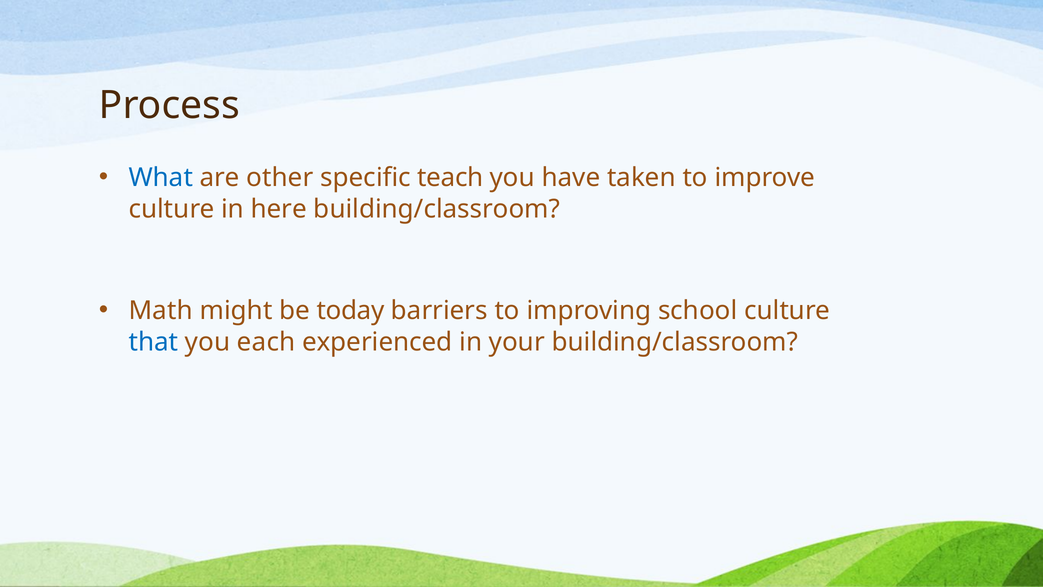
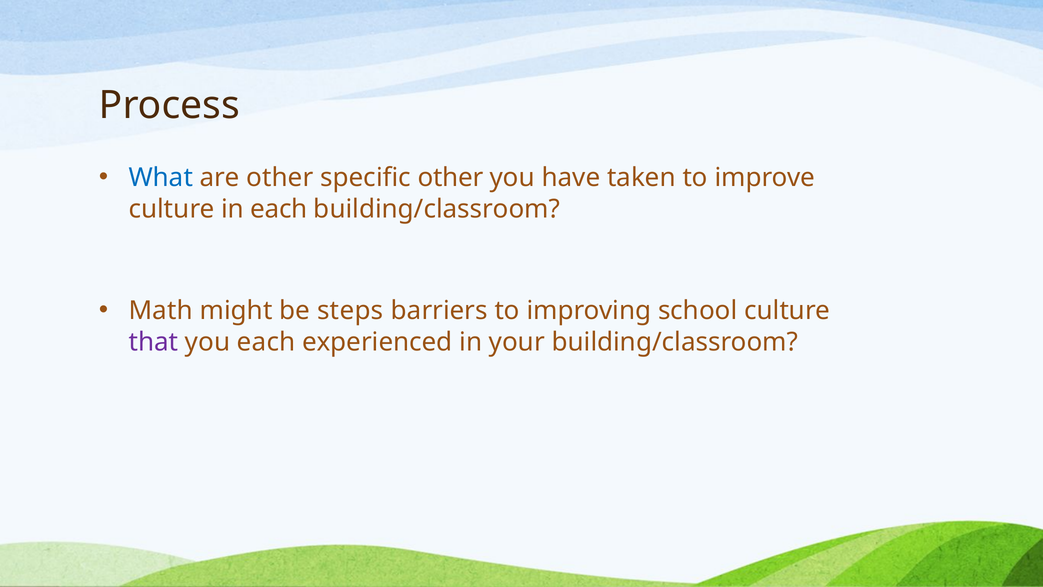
specific teach: teach -> other (450, 178)
in here: here -> each (279, 209)
today: today -> steps (350, 311)
that colour: blue -> purple (153, 342)
